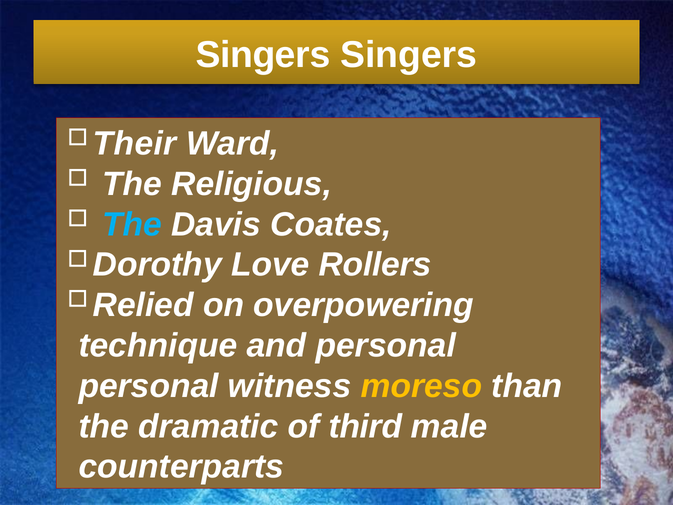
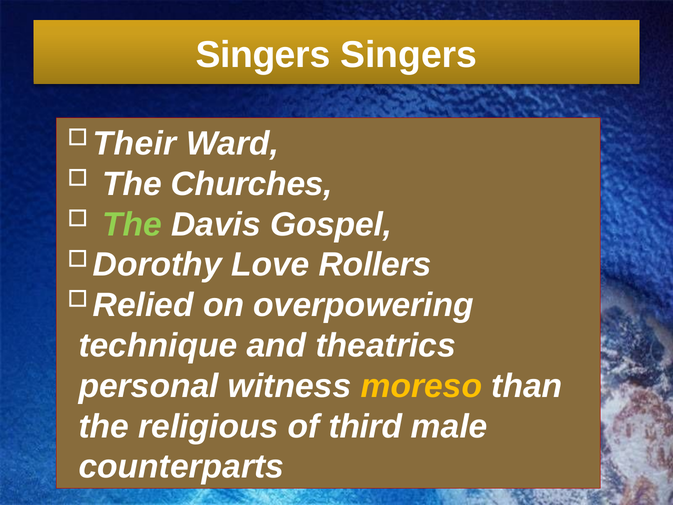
Religious: Religious -> Churches (252, 184)
The colour: light blue -> light green (132, 224)
Coates: Coates -> Gospel (331, 224)
and personal: personal -> theatrics (386, 346)
dramatic: dramatic -> religious (208, 426)
